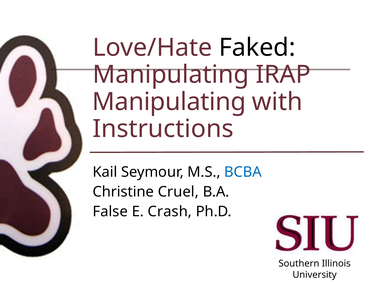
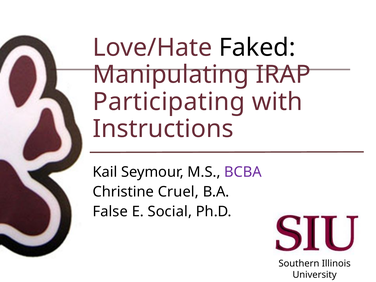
Manipulating: Manipulating -> Participating (169, 102)
BCBA colour: blue -> purple (243, 172)
Crash: Crash -> Social (170, 211)
